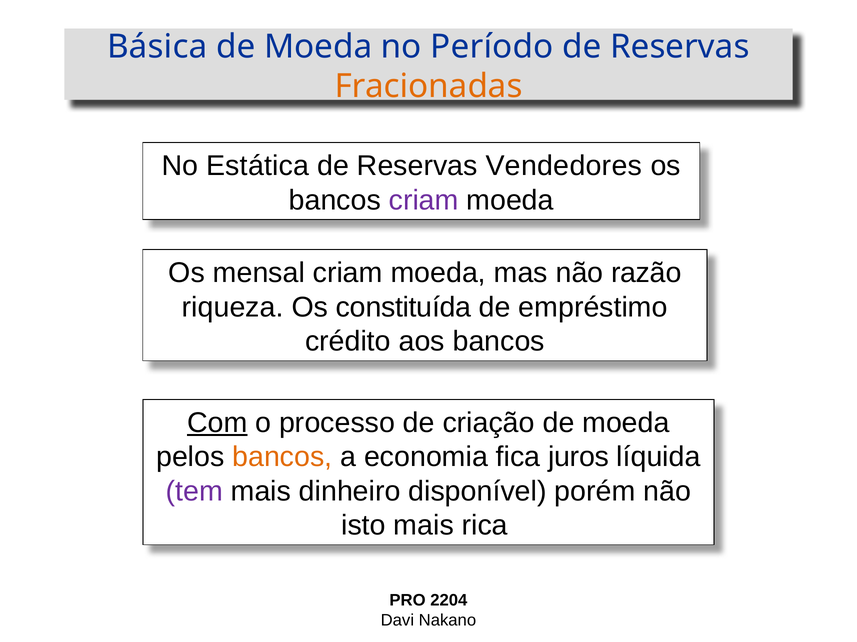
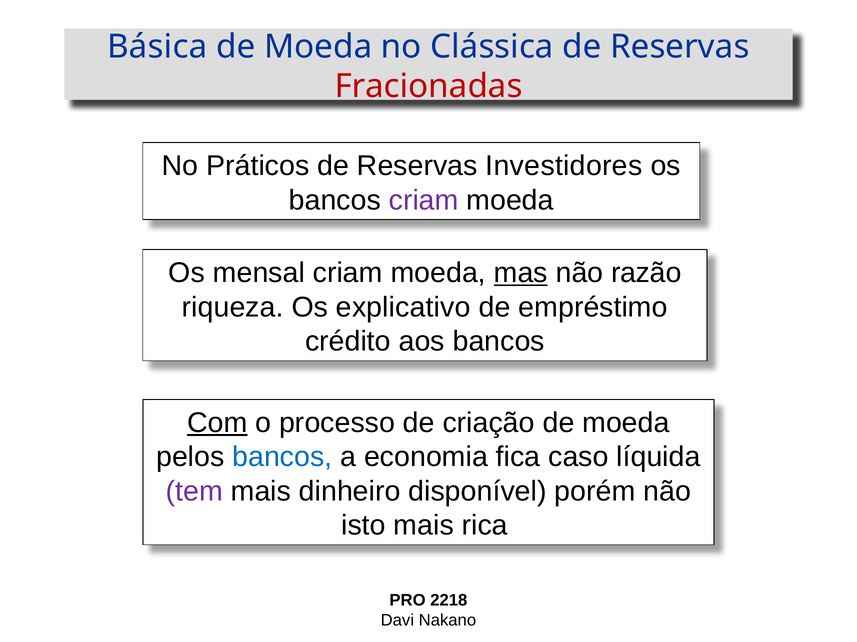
Período: Período -> Clássica (492, 47)
Fracionadas colour: orange -> red (429, 87)
Estática: Estática -> Práticos (258, 166)
Vendedores: Vendedores -> Investidores (564, 166)
mas underline: none -> present (521, 273)
constituída: constituída -> explicativo (403, 308)
bancos colour: orange -> blue (282, 458)
juros: juros -> caso (578, 458)
2204: 2204 -> 2218 (449, 601)
